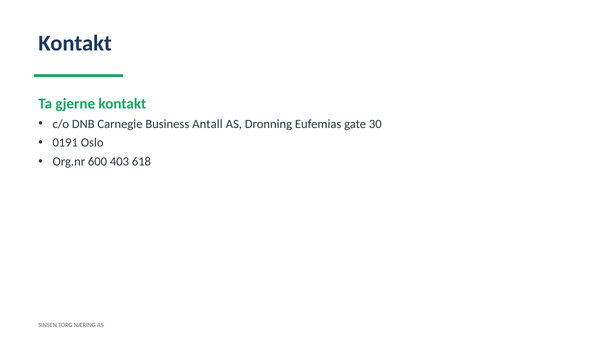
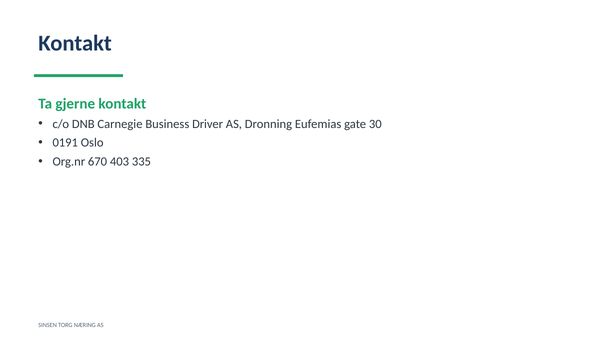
Antall: Antall -> Driver (208, 124)
600: 600 -> 670 (97, 162)
618: 618 -> 335 (141, 162)
